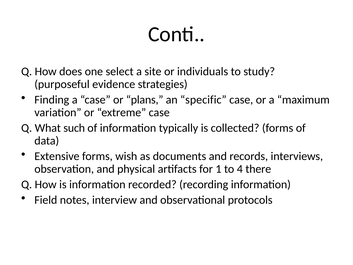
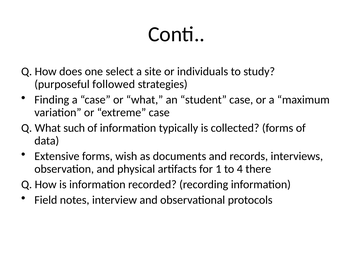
evidence: evidence -> followed (114, 84)
or plans: plans -> what (145, 100)
specific: specific -> student (203, 100)
